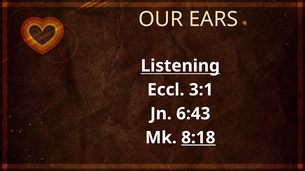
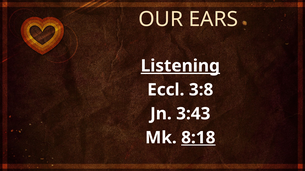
Listening underline: none -> present (180, 66)
3:1: 3:1 -> 3:8 (201, 90)
6:43: 6:43 -> 3:43 (193, 114)
